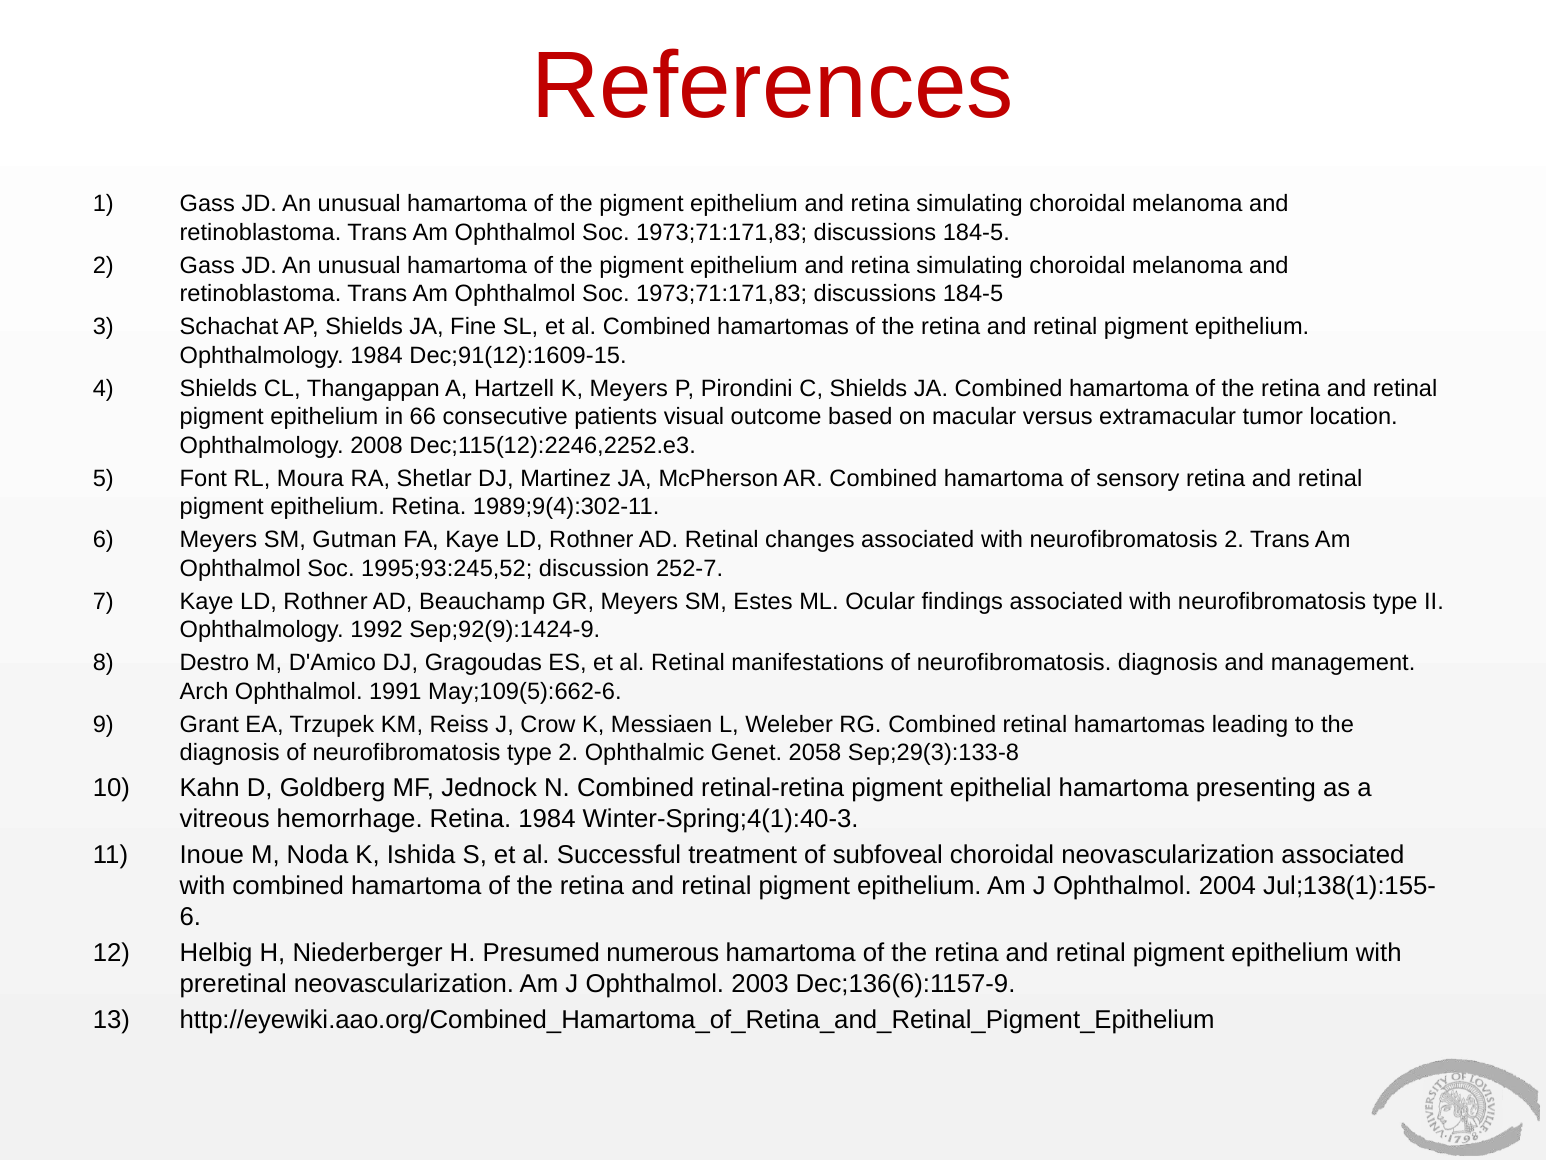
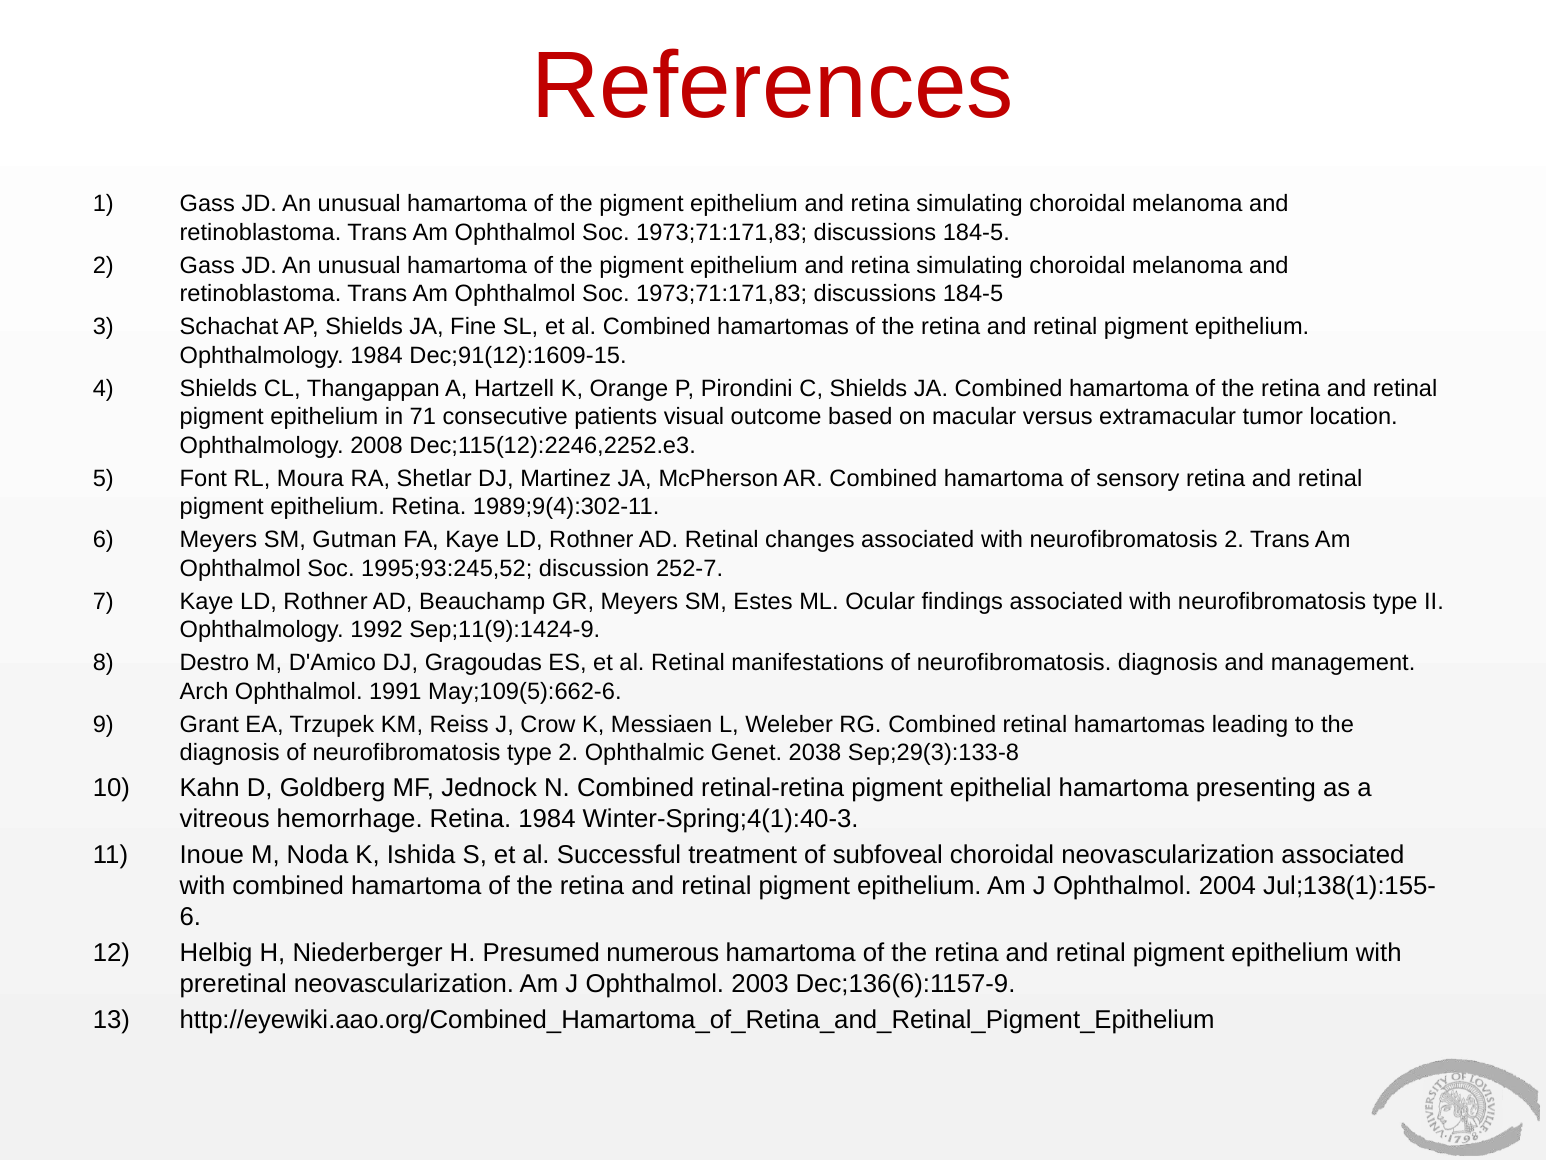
K Meyers: Meyers -> Orange (629, 388)
66: 66 -> 71 (423, 417)
Sep;92(9):1424-9: Sep;92(9):1424-9 -> Sep;11(9):1424-9 (505, 629)
2058: 2058 -> 2038 (815, 752)
